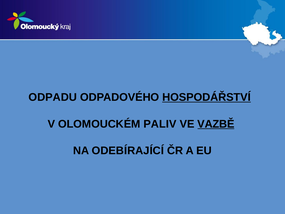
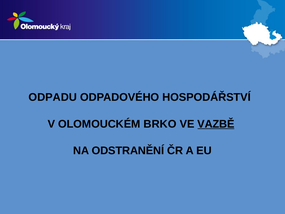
HOSPODÁŘSTVÍ underline: present -> none (207, 97)
PALIV: PALIV -> BRKO (160, 124)
ODEBÍRAJÍCÍ: ODEBÍRAJÍCÍ -> ODSTRANĚNÍ (128, 150)
